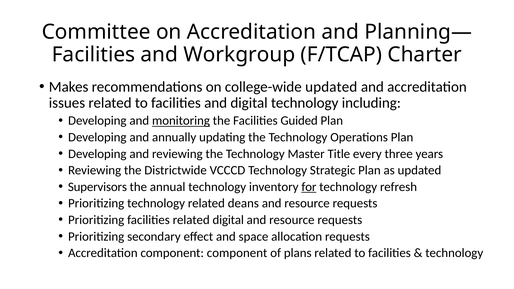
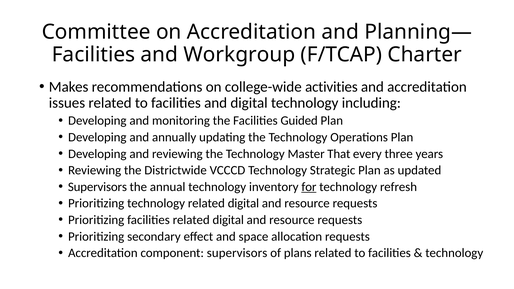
college-wide updated: updated -> activities (331, 87)
monitoring underline: present -> none (181, 121)
Title: Title -> That (339, 154)
technology related deans: deans -> digital (243, 203)
component component: component -> supervisors (237, 253)
